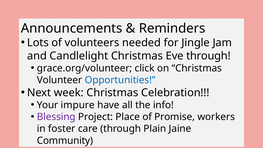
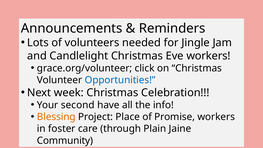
Eve through: through -> workers (208, 56)
impure: impure -> second (78, 105)
Blessing colour: purple -> orange (56, 117)
